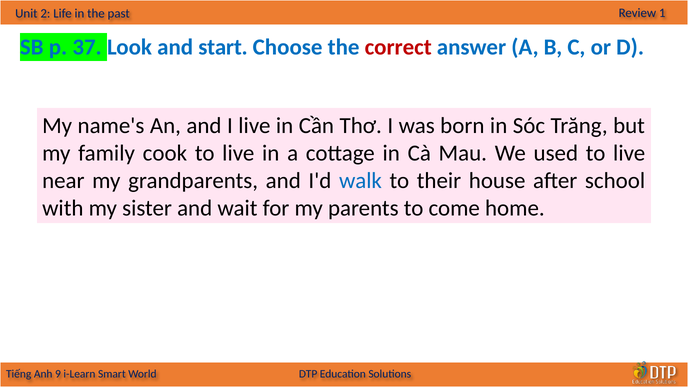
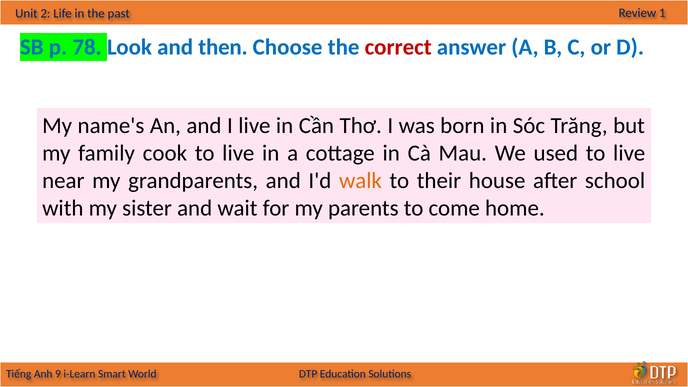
37: 37 -> 78 (87, 47)
start: start -> then (223, 47)
walk colour: blue -> orange (360, 181)
